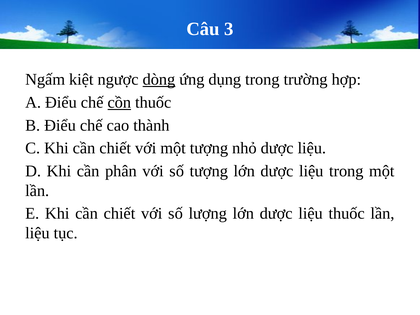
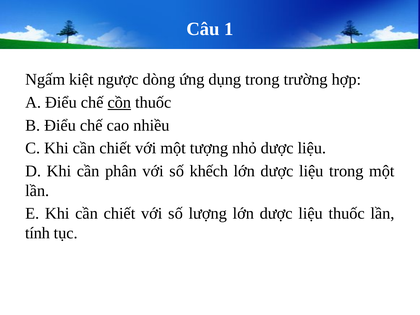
3: 3 -> 1 (229, 29)
dòng underline: present -> none (159, 80)
thành: thành -> nhiều (151, 125)
số tượng: tượng -> khếch (209, 171)
liệu: liệu -> tính (37, 233)
